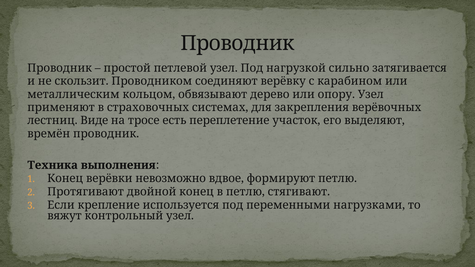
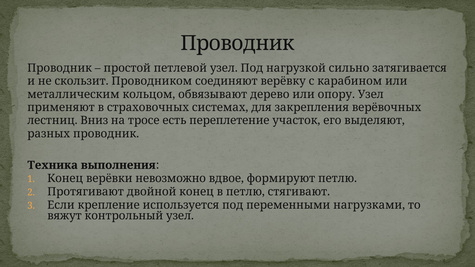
Виде: Виде -> Вниз (94, 121)
времён: времён -> разных (49, 134)
